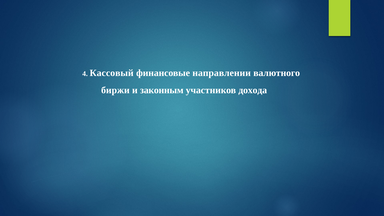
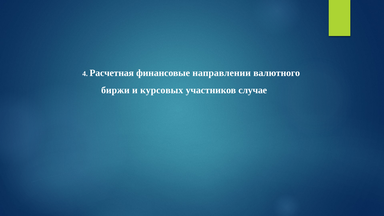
Кассовый: Кассовый -> Расчетная (112, 73)
законным: законным -> курсовых (162, 90)
дохода: дохода -> случае (253, 90)
